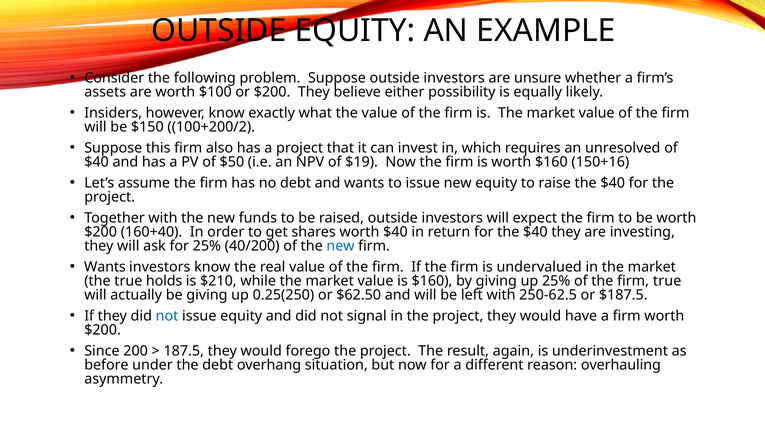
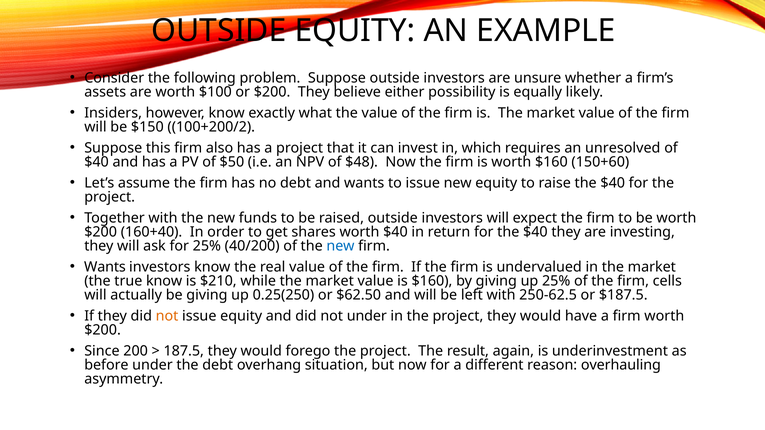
$19: $19 -> $48 (362, 162)
150+16: 150+16 -> 150+60 (600, 162)
true holds: holds -> know (164, 281)
firm true: true -> cells (667, 281)
not colour: blue -> orange (167, 316)
not signal: signal -> under (367, 316)
